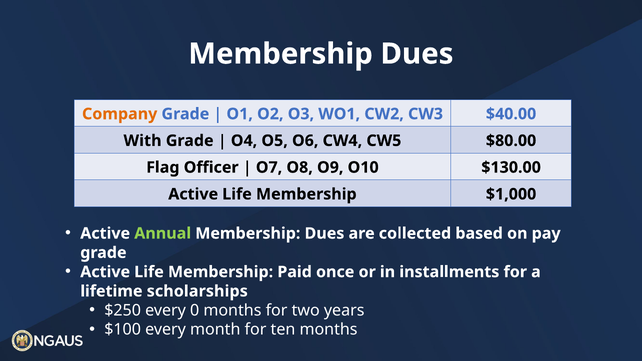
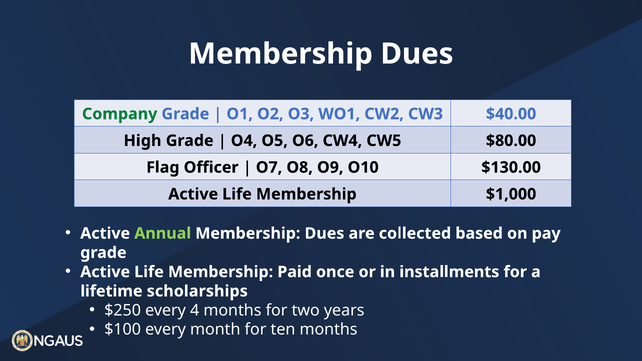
Company colour: orange -> green (120, 114)
With: With -> High (143, 141)
0: 0 -> 4 (195, 311)
